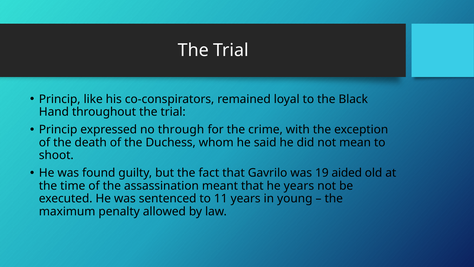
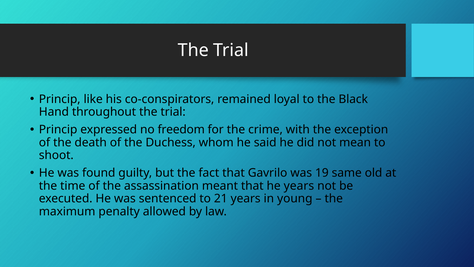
through: through -> freedom (181, 129)
aided: aided -> same (347, 173)
11: 11 -> 21 (221, 198)
